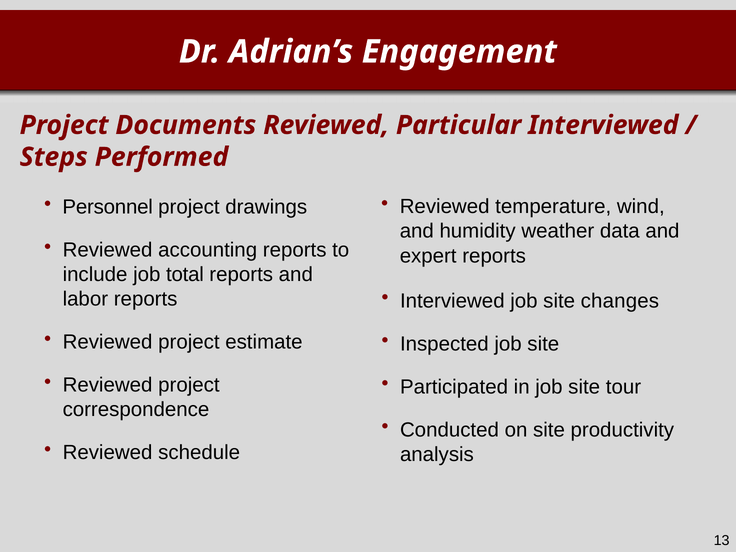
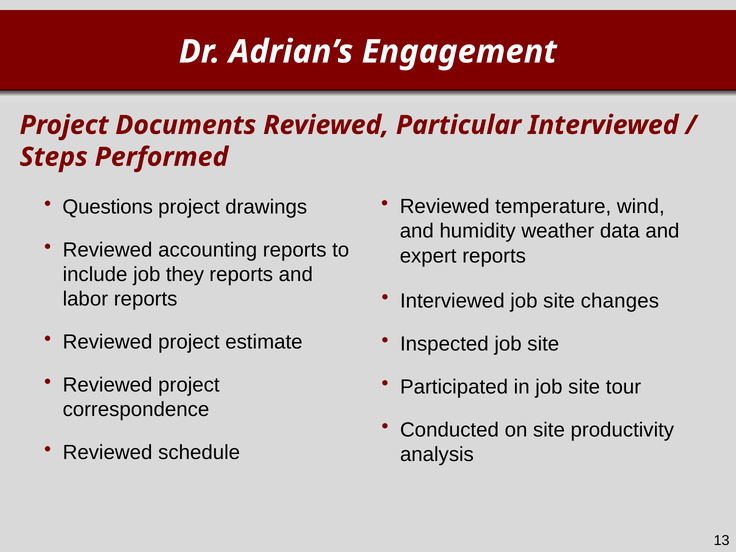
Personnel: Personnel -> Questions (108, 207)
total: total -> they (185, 275)
